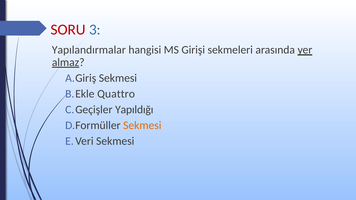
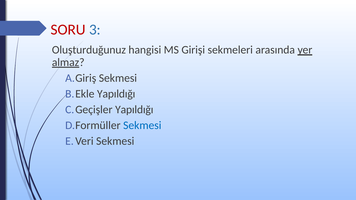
Yapılandırmalar: Yapılandırmalar -> Oluşturduğunuz (89, 50)
Quattro: Quattro -> Yapıldığı (116, 94)
Sekmesi colour: orange -> blue (142, 125)
